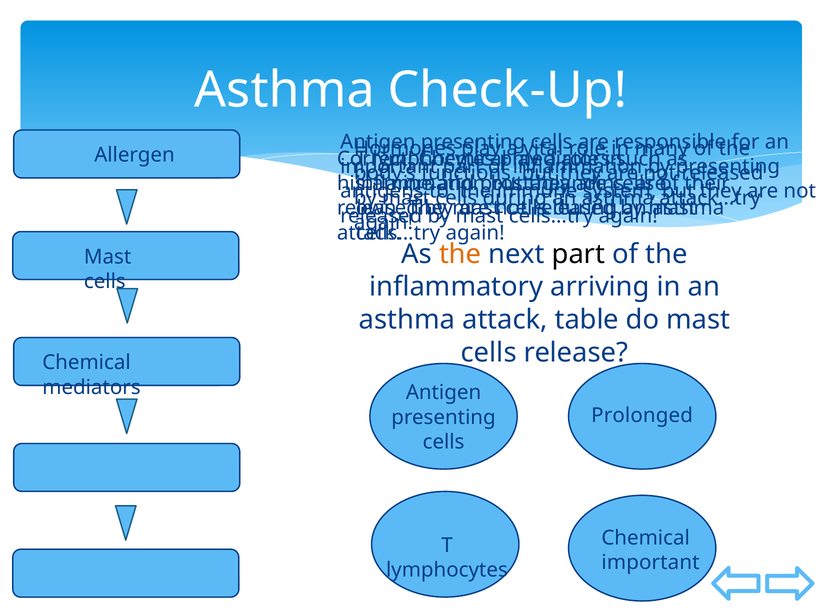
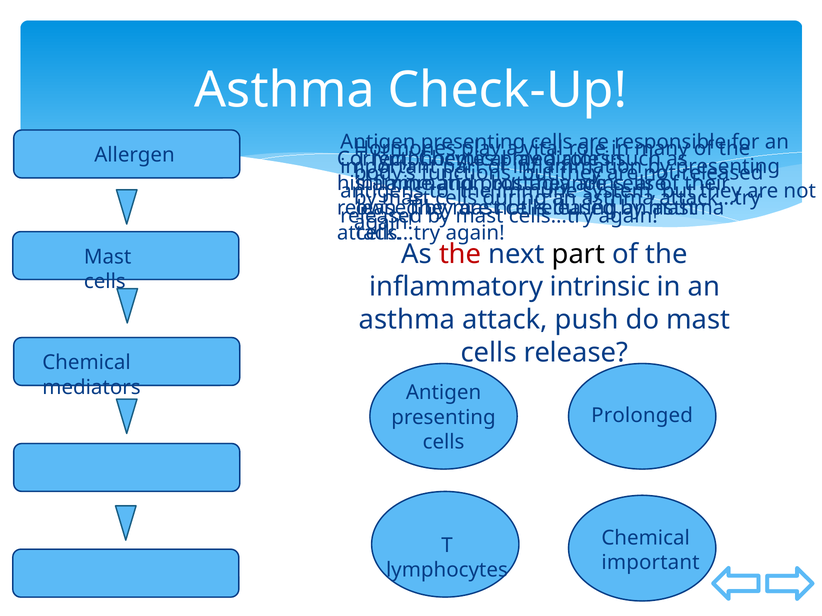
the colour: orange -> red (460, 254)
arriving: arriving -> intrinsic (600, 287)
table: table -> push (587, 320)
